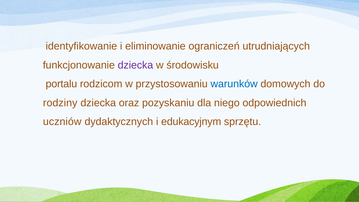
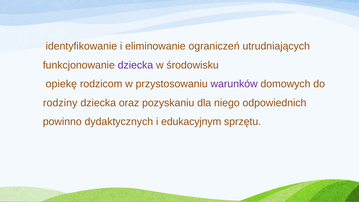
portalu: portalu -> opiekę (61, 84)
warunków colour: blue -> purple (234, 84)
uczniów: uczniów -> powinno (62, 122)
